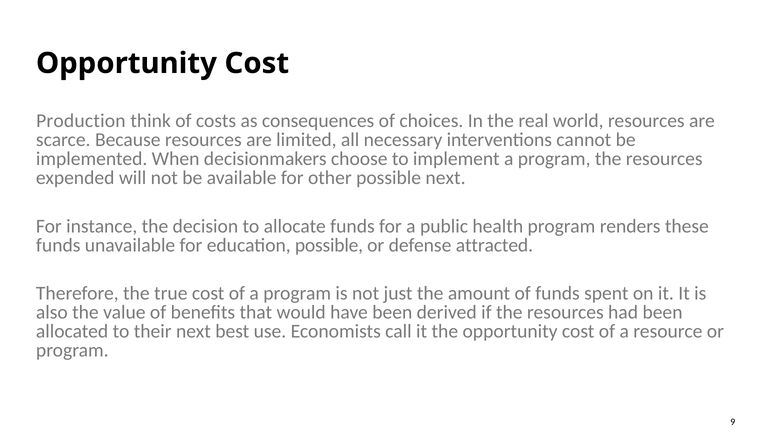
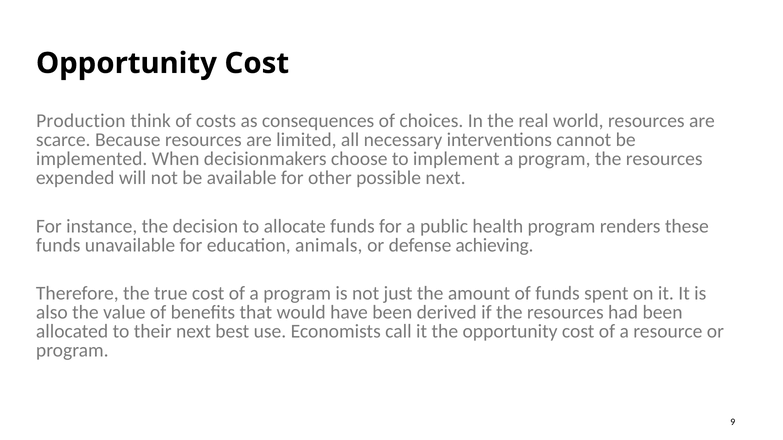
education possible: possible -> animals (329, 245)
attracted: attracted -> achieving (494, 245)
